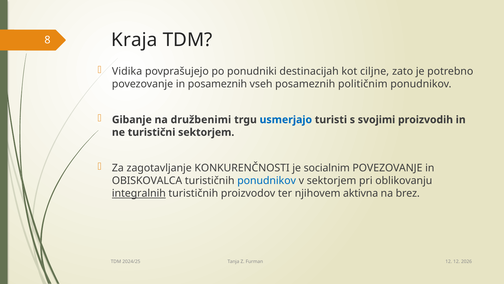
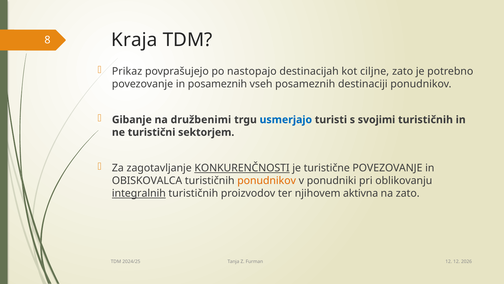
Vidika: Vidika -> Prikaz (127, 71)
ponudniki: ponudniki -> nastopajo (252, 71)
političnim: političnim -> destinaciji (363, 84)
svojimi proizvodih: proizvodih -> turističnih (425, 120)
KONKURENČNOSTI underline: none -> present (242, 168)
socialnim: socialnim -> turistične (327, 168)
ponudnikov colour: blue -> orange (267, 180)
v sektorjem: sektorjem -> ponudniki (332, 180)
na brez: brez -> zato (408, 193)
